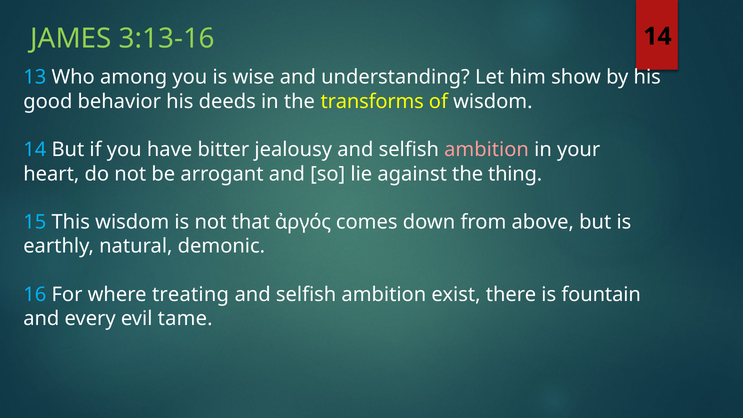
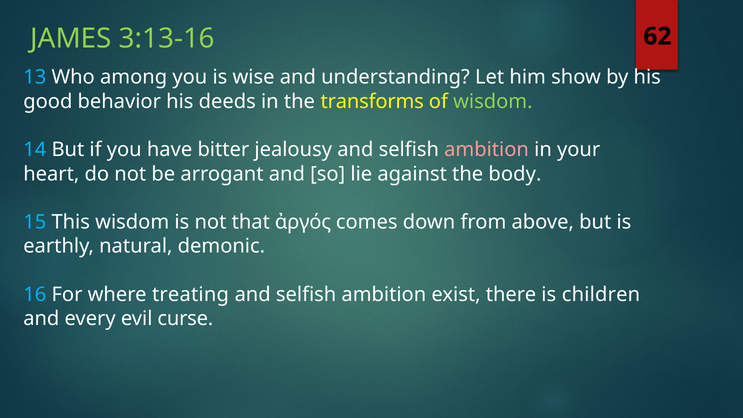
3:13-16 14: 14 -> 62 (657, 36)
wisdom colour: white -> light green (493, 101)
thing: thing -> body (515, 174)
fountain: fountain -> children (601, 295)
tame: tame -> curse (185, 319)
